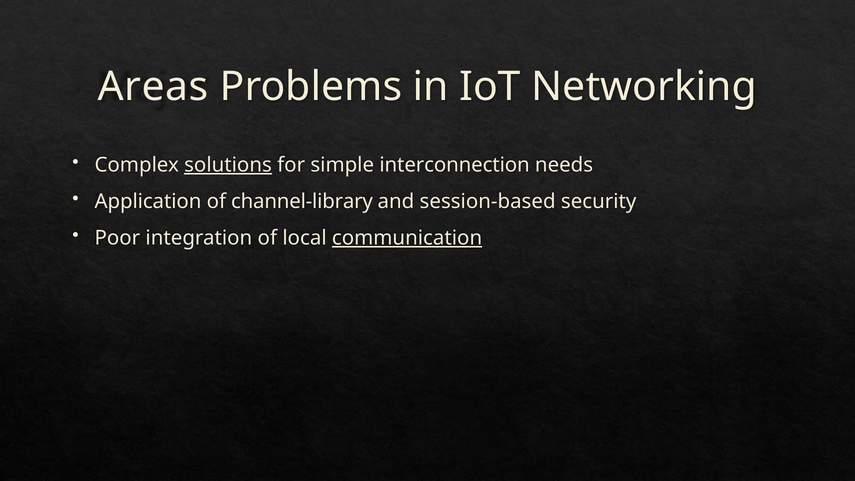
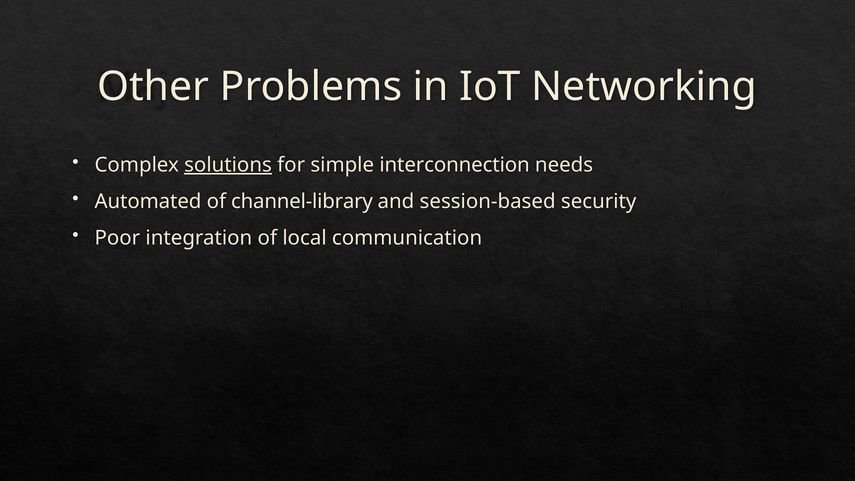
Areas: Areas -> Other (153, 87)
Application: Application -> Automated (148, 201)
communication underline: present -> none (407, 238)
